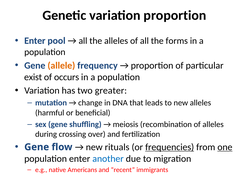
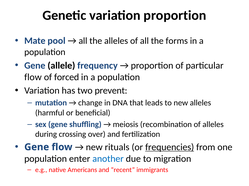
Enter: Enter -> Mate (35, 41)
allele colour: orange -> black (61, 66)
exist: exist -> flow (33, 77)
occurs: occurs -> forced (67, 77)
greater: greater -> prevent (111, 91)
one underline: present -> none (225, 148)
